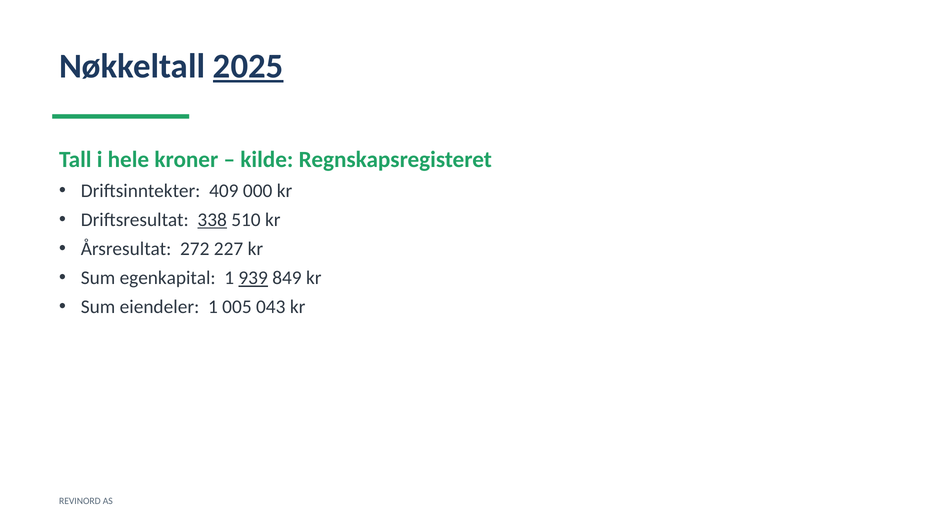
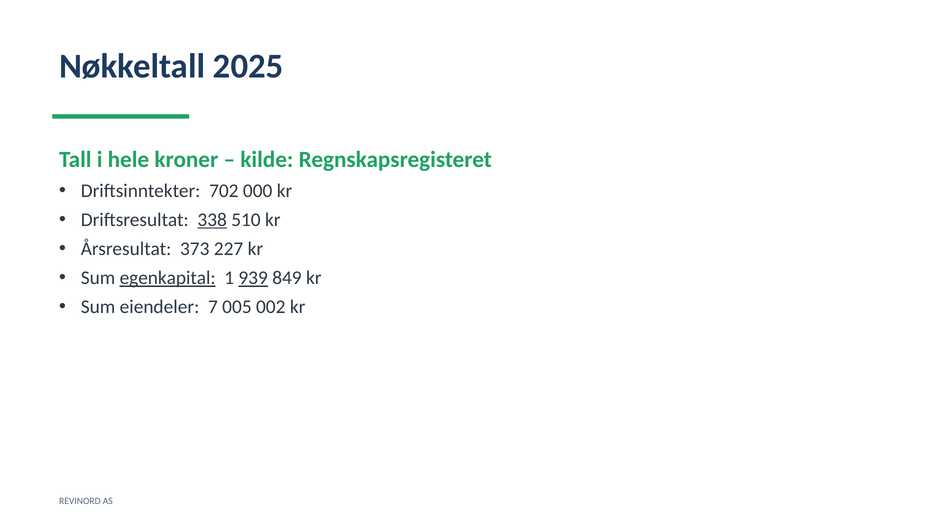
2025 underline: present -> none (248, 66)
409: 409 -> 702 (224, 191)
272: 272 -> 373 (195, 249)
egenkapital underline: none -> present (168, 278)
eiendeler 1: 1 -> 7 (213, 307)
043: 043 -> 002 (271, 307)
